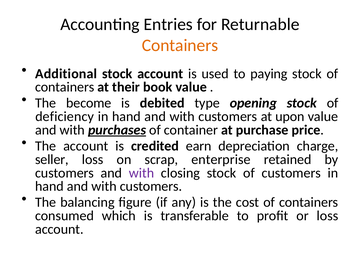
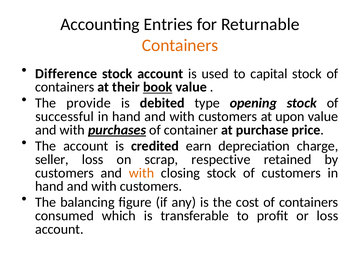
Additional: Additional -> Difference (66, 74)
paying: paying -> capital (269, 74)
book underline: none -> present (158, 87)
become: become -> provide (89, 103)
deficiency: deficiency -> successful (65, 117)
enterprise: enterprise -> respective (221, 159)
with colour: purple -> orange (141, 173)
